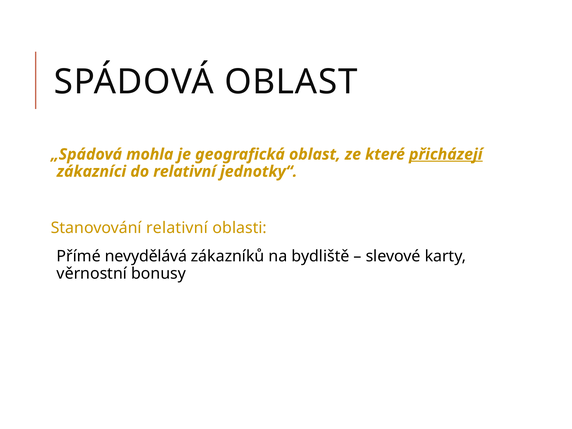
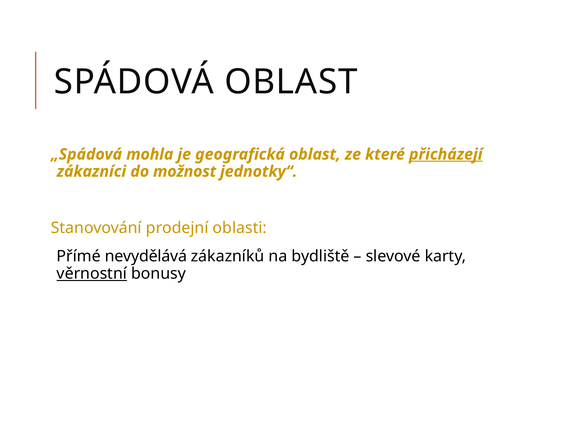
do relativní: relativní -> možnost (185, 172)
Stanovování relativní: relativní -> prodejní (177, 228)
věrnostní underline: none -> present (92, 274)
